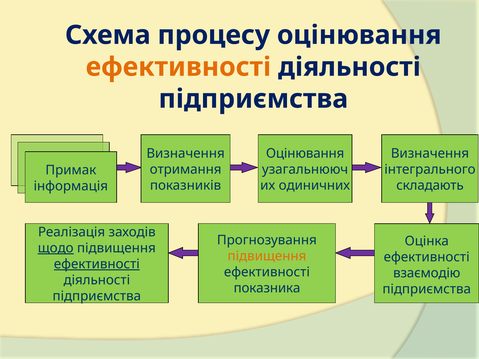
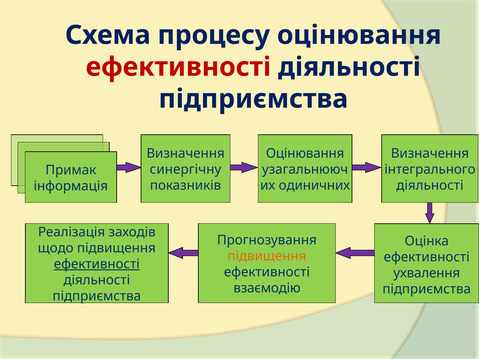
ефективності colour: orange -> red (178, 67)
отримання: отримання -> синергічну (186, 170)
складають: складають -> діяльності (430, 186)
щодо underline: present -> none (56, 248)
взаємодію: взаємодію -> ухвалення (427, 273)
показника: показника -> взаємодію (267, 288)
